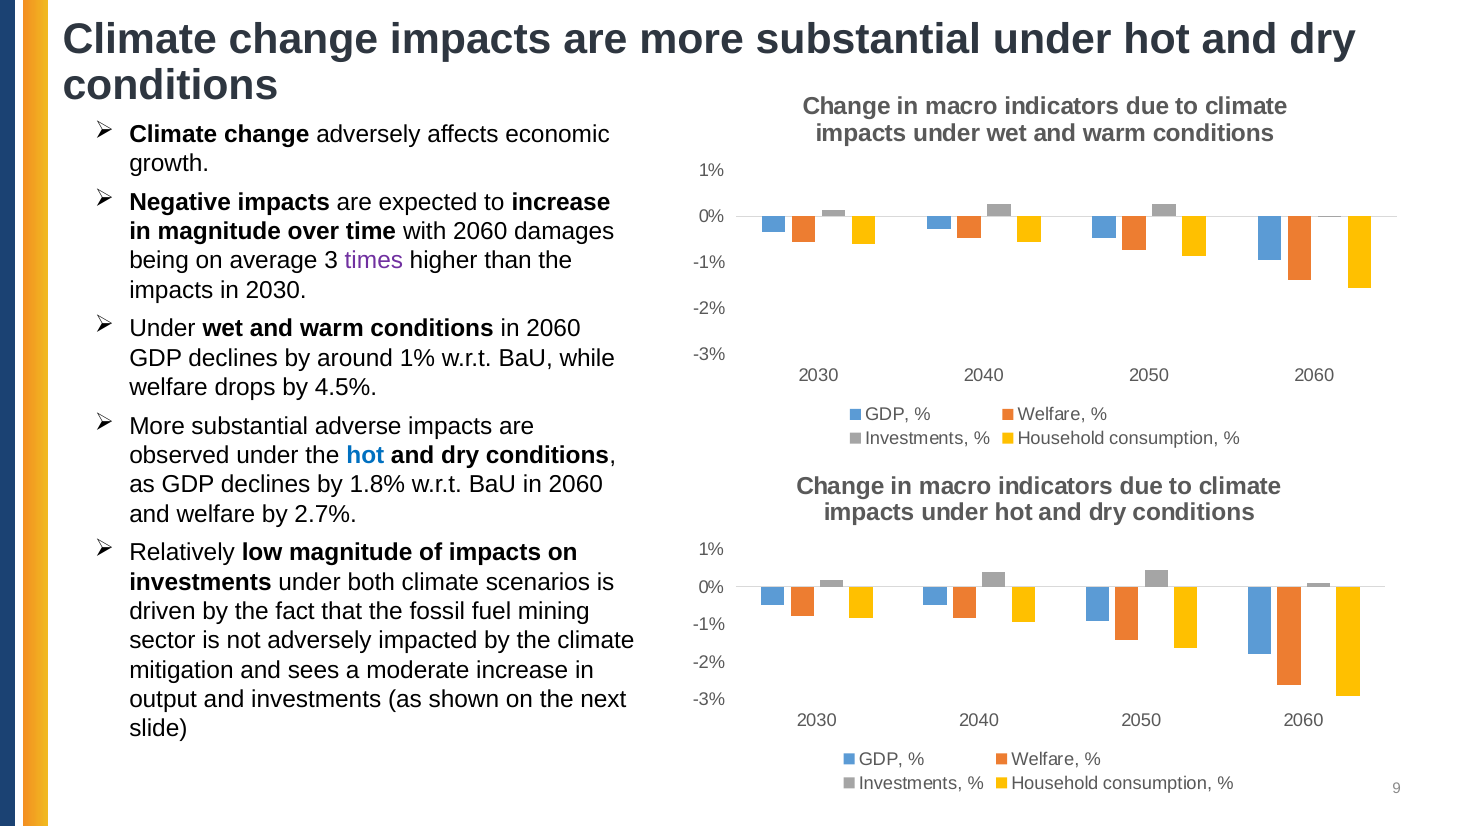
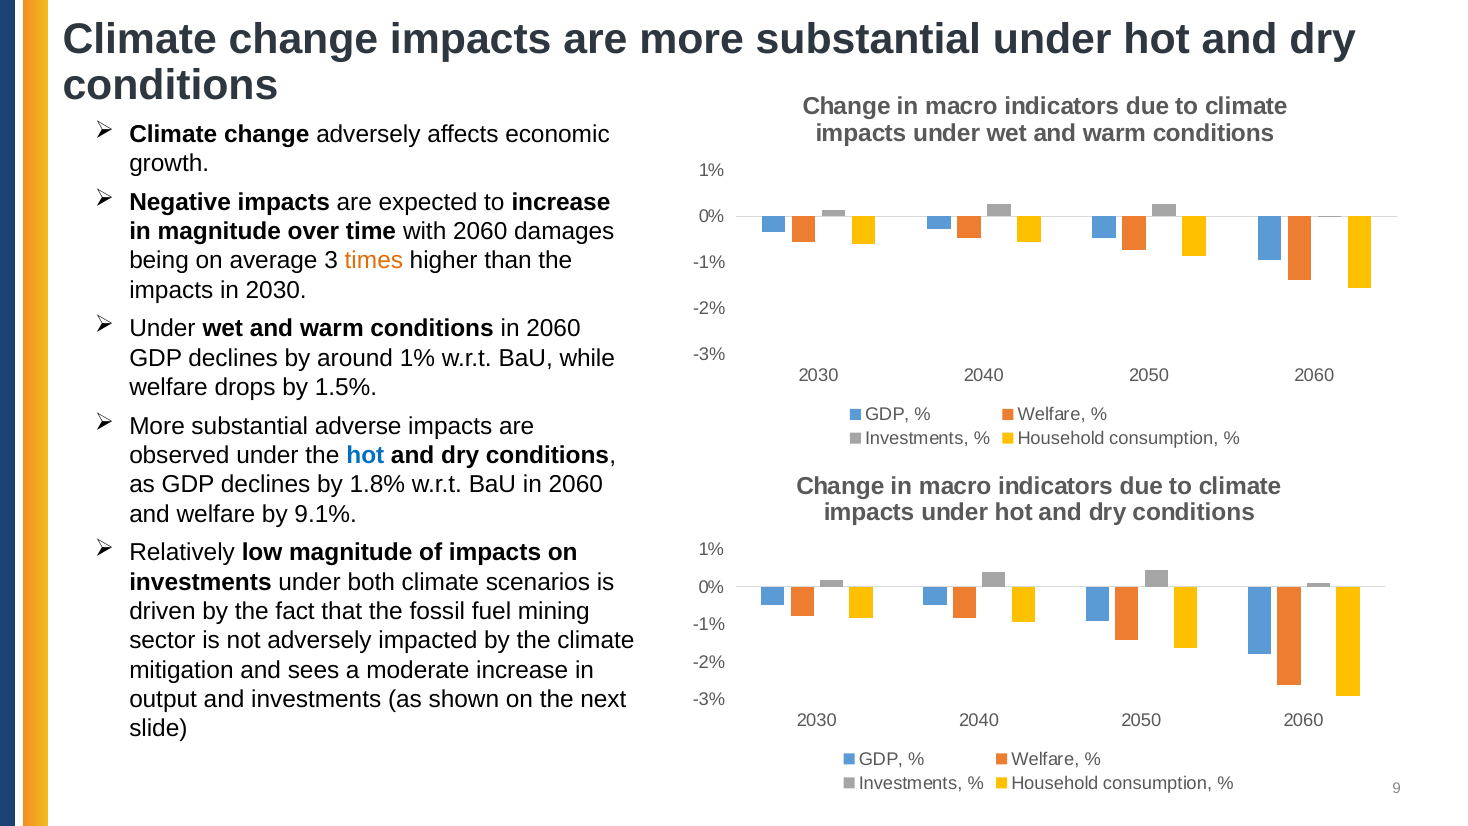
times colour: purple -> orange (374, 261)
4.5%: 4.5% -> 1.5% (346, 387)
2.7%: 2.7% -> 9.1% (326, 514)
